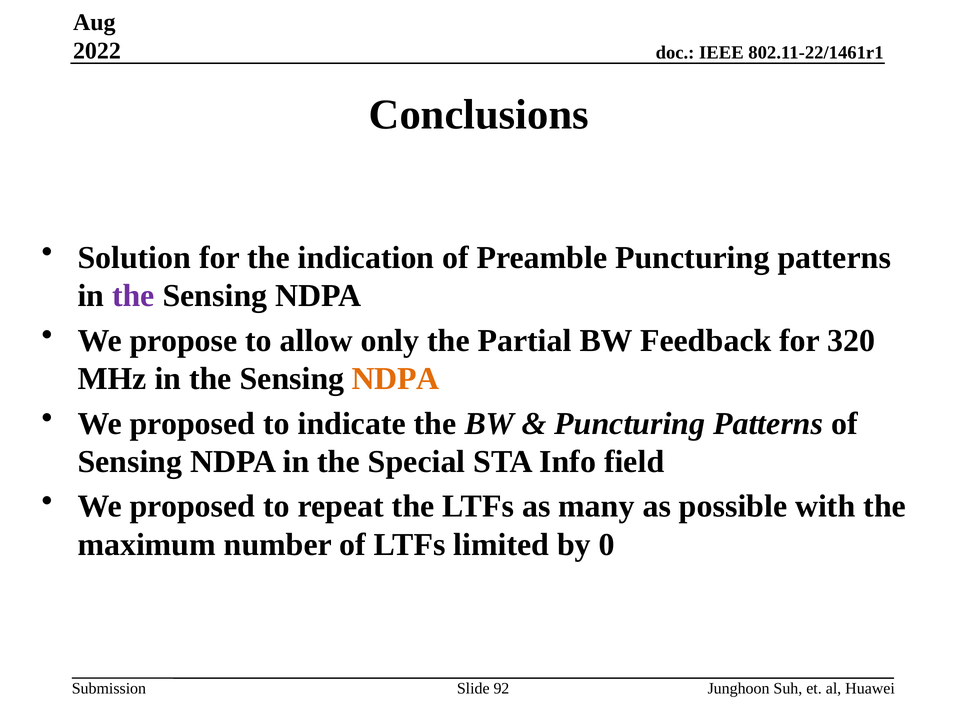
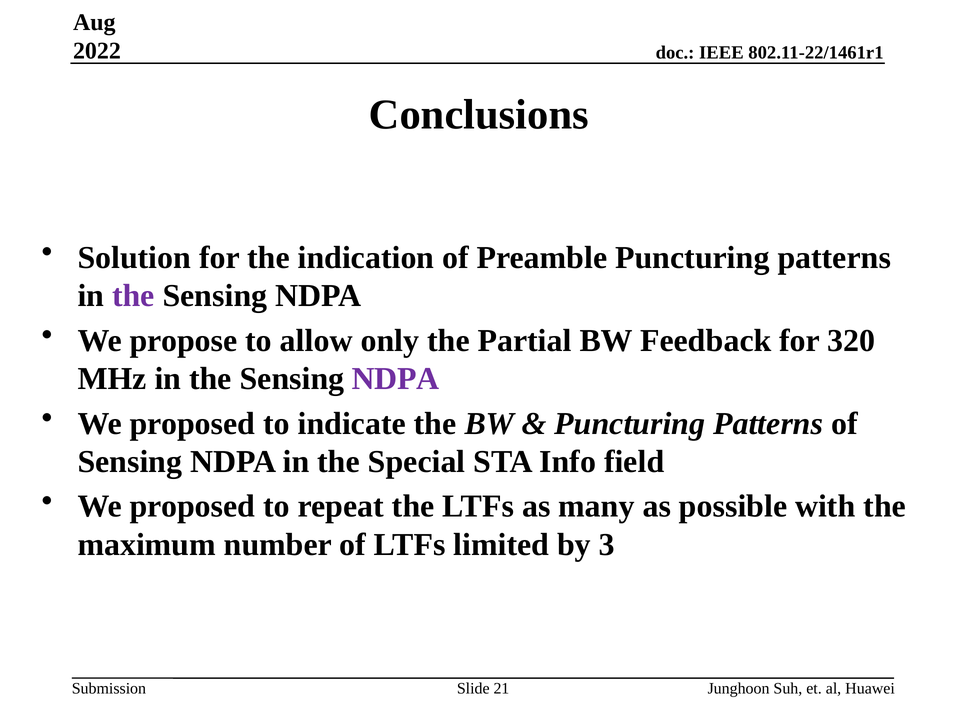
NDPA colour: orange -> purple (396, 379)
0: 0 -> 3 (607, 545)
92: 92 -> 21 (501, 689)
